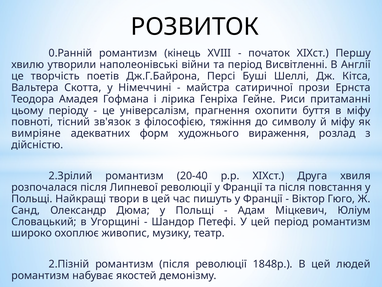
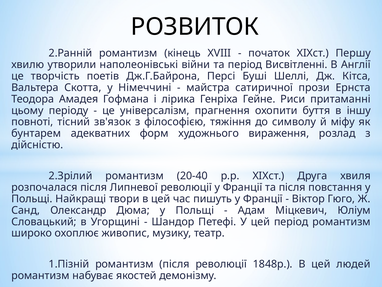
0.Ранній: 0.Ранній -> 2.Ранній (70, 53)
в міфу: міфу -> іншу (359, 110)
вимріяне: вимріяне -> бунтарем (36, 133)
2.Пізній: 2.Пізній -> 1.Пізній (69, 264)
